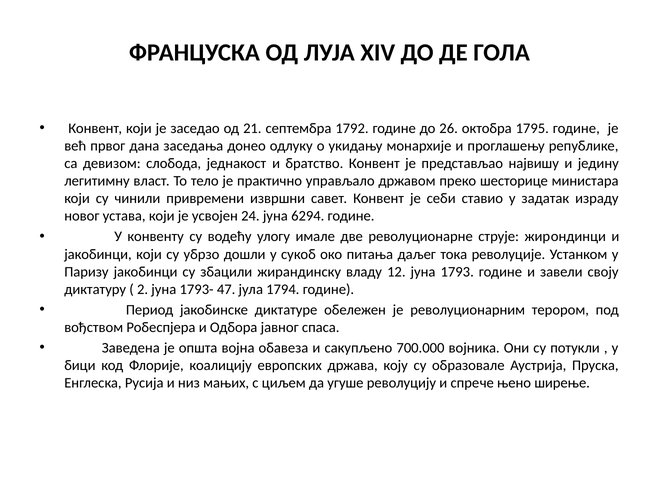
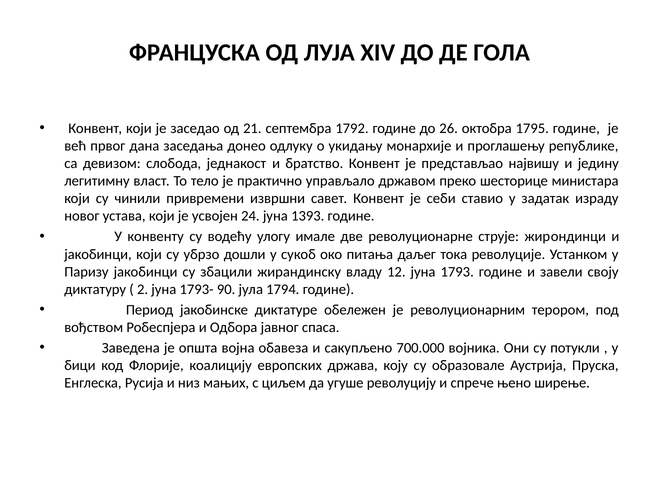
6294: 6294 -> 1393 (308, 216)
47: 47 -> 90 (226, 289)
